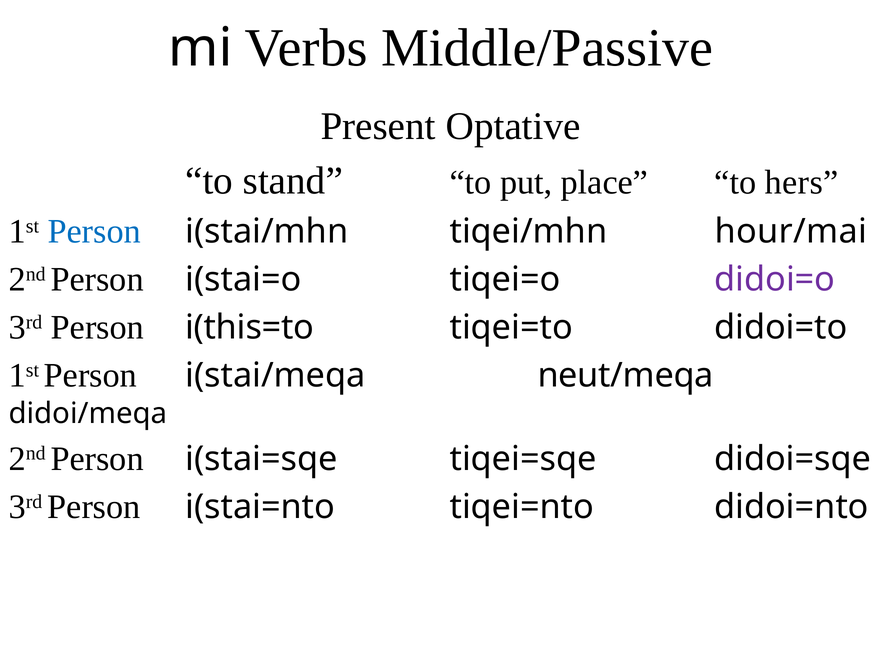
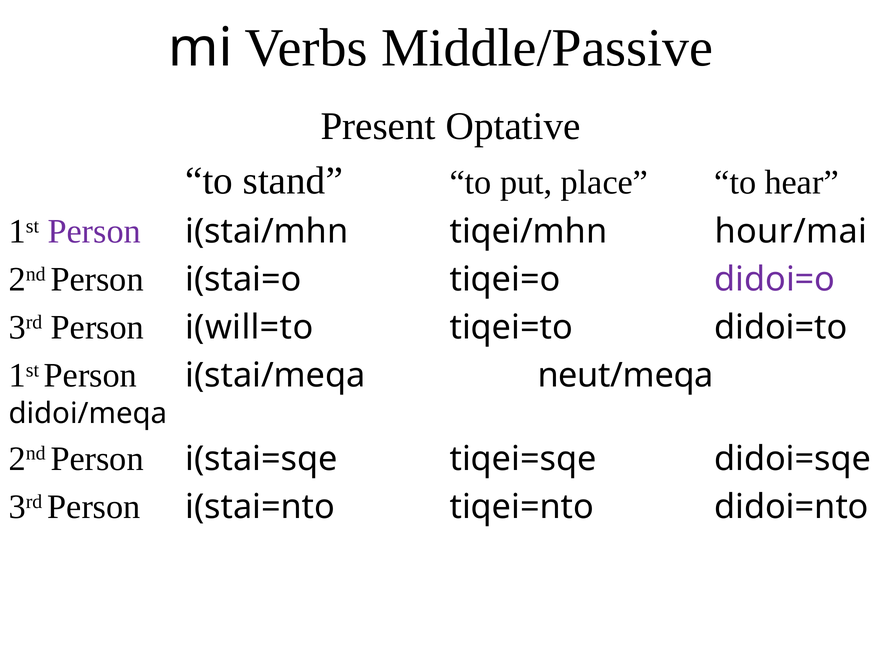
hers: hers -> hear (802, 183)
Person colour: blue -> purple (94, 232)
i(this=to: i(this=to -> i(will=to (249, 328)
